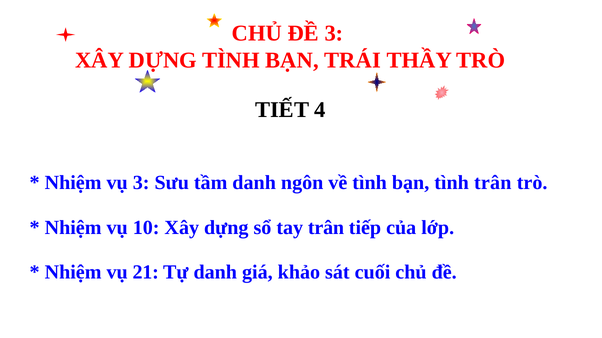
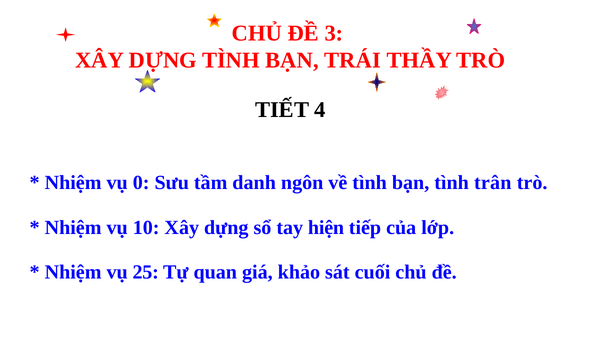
vụ 3: 3 -> 0 (141, 183)
tay trân: trân -> hiện (326, 228)
21: 21 -> 25 (146, 273)
Tự danh: danh -> quan (215, 273)
